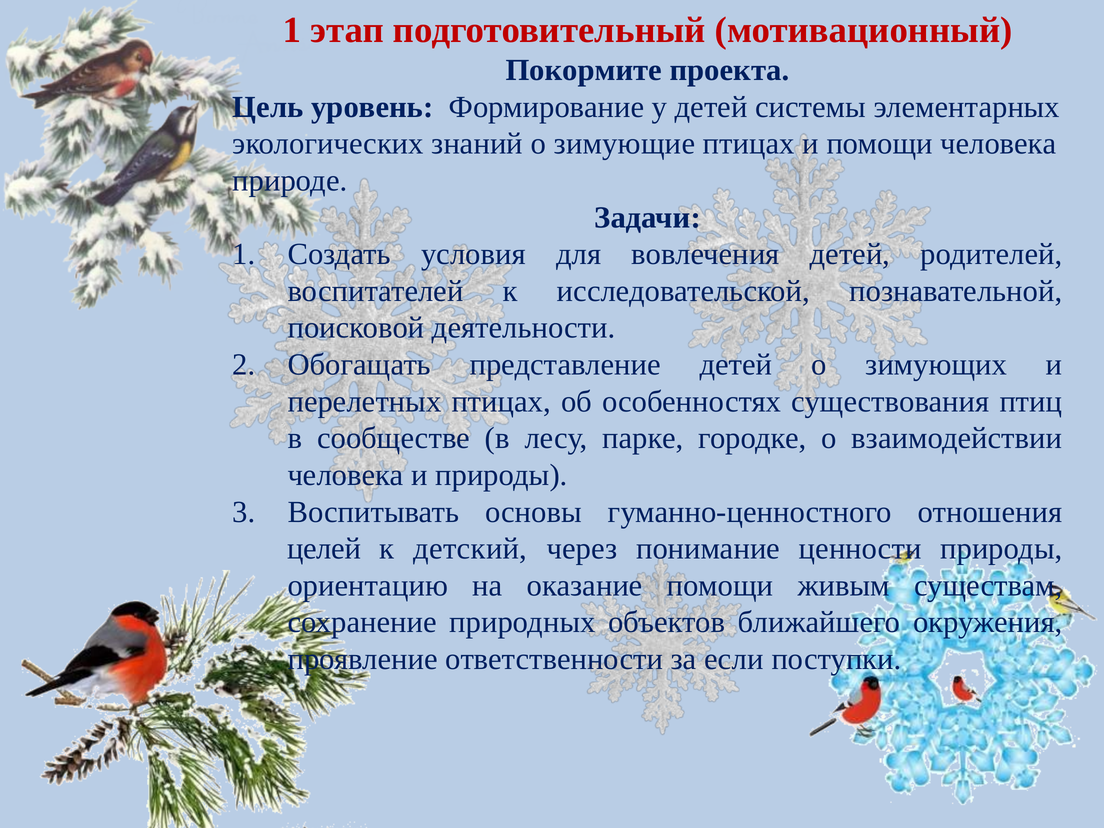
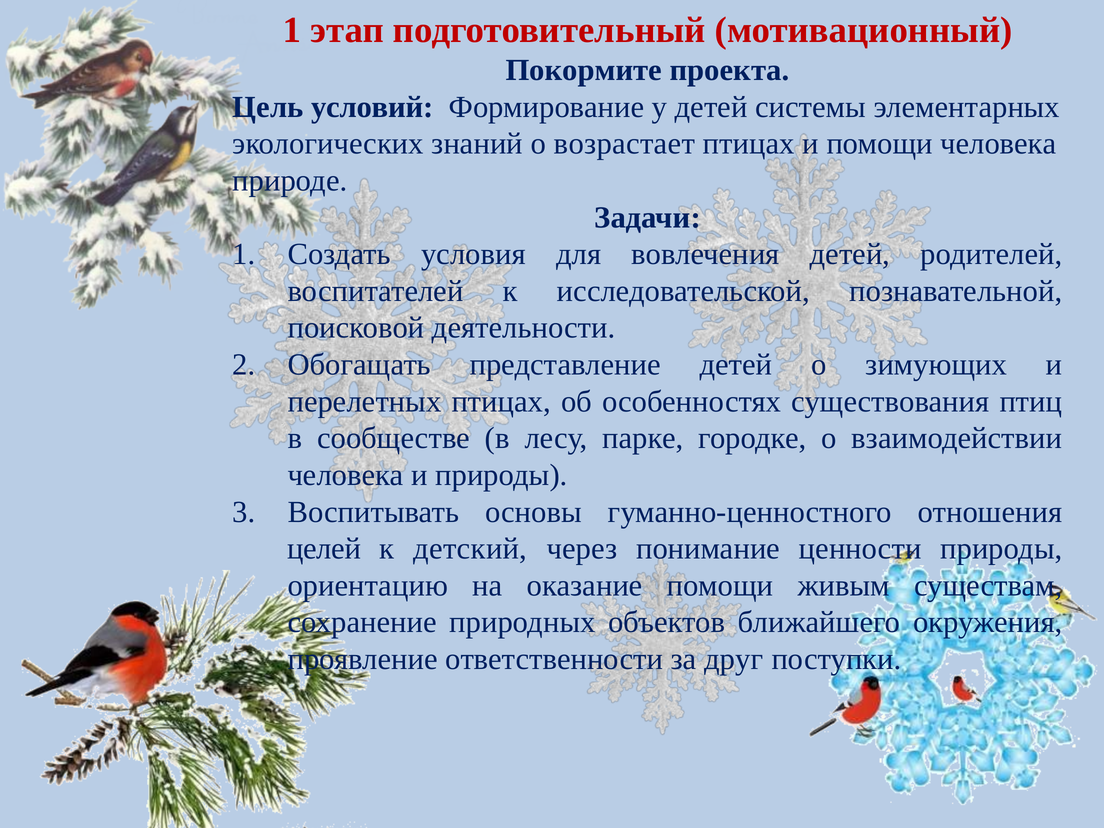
уровень: уровень -> условий (372, 107)
зимующие: зимующие -> возрастает (624, 144)
если: если -> друг (734, 659)
